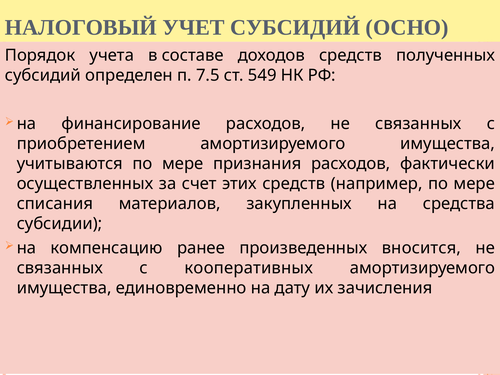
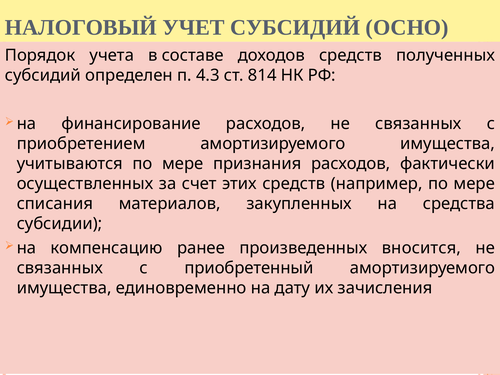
7.5: 7.5 -> 4.3 (208, 75)
549: 549 -> 814 (262, 75)
кооперативных: кооперативных -> приобретенный (249, 268)
